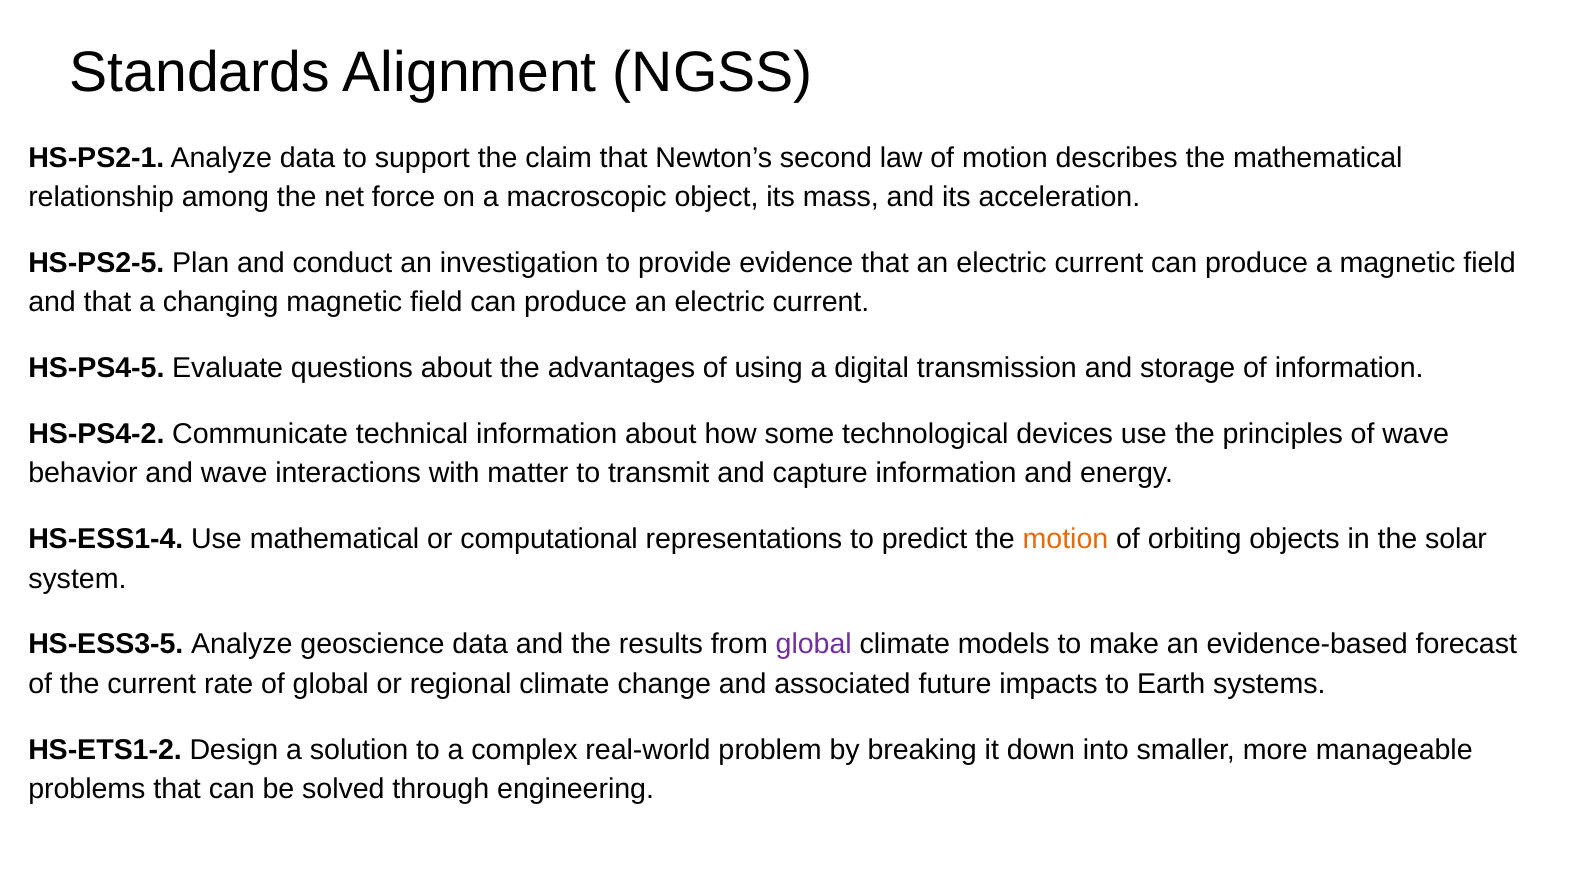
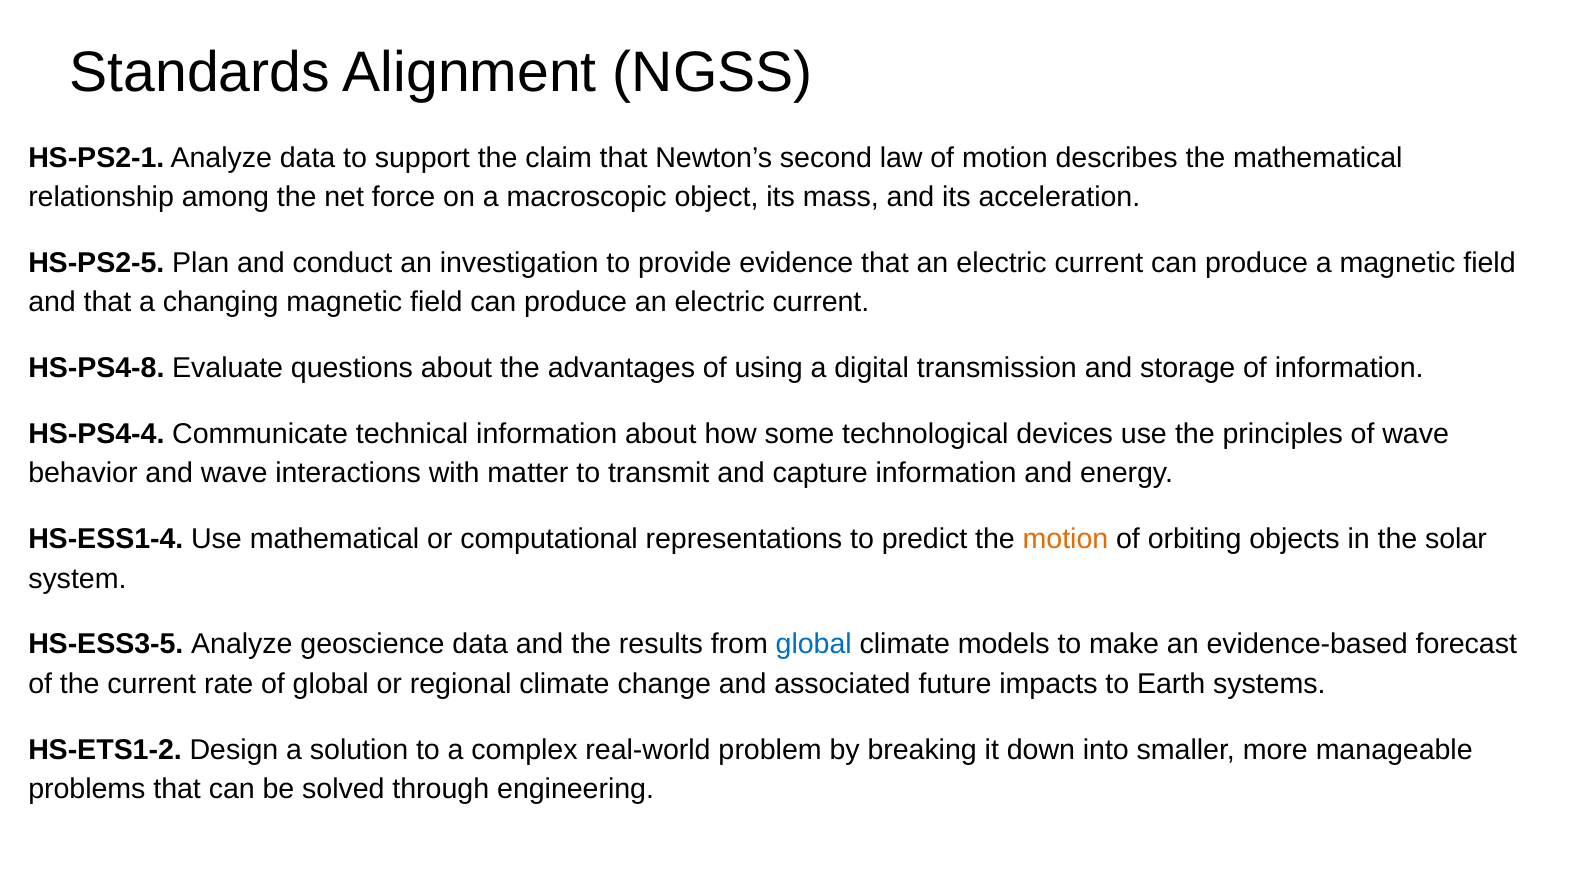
HS-PS4-5: HS-PS4-5 -> HS-PS4-8 (96, 368)
HS-PS4-2: HS-PS4-2 -> HS-PS4-4 (96, 434)
global colour: purple -> blue (814, 644)
